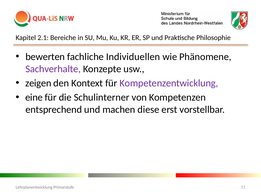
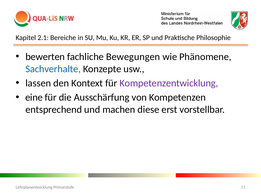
Individuellen: Individuellen -> Bewegungen (133, 57)
Sachverhalte colour: purple -> blue (53, 69)
zeigen: zeigen -> lassen (38, 83)
Schulinterner: Schulinterner -> Ausschärfung (102, 97)
